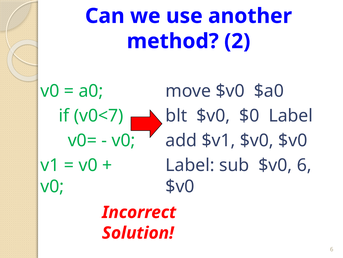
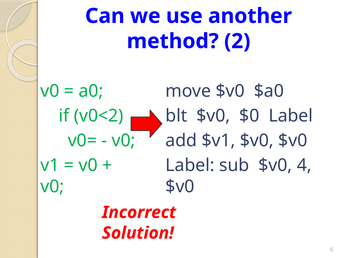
v0<7: v0<7 -> v0<2 (99, 116)
$v0 6: 6 -> 4 (304, 165)
